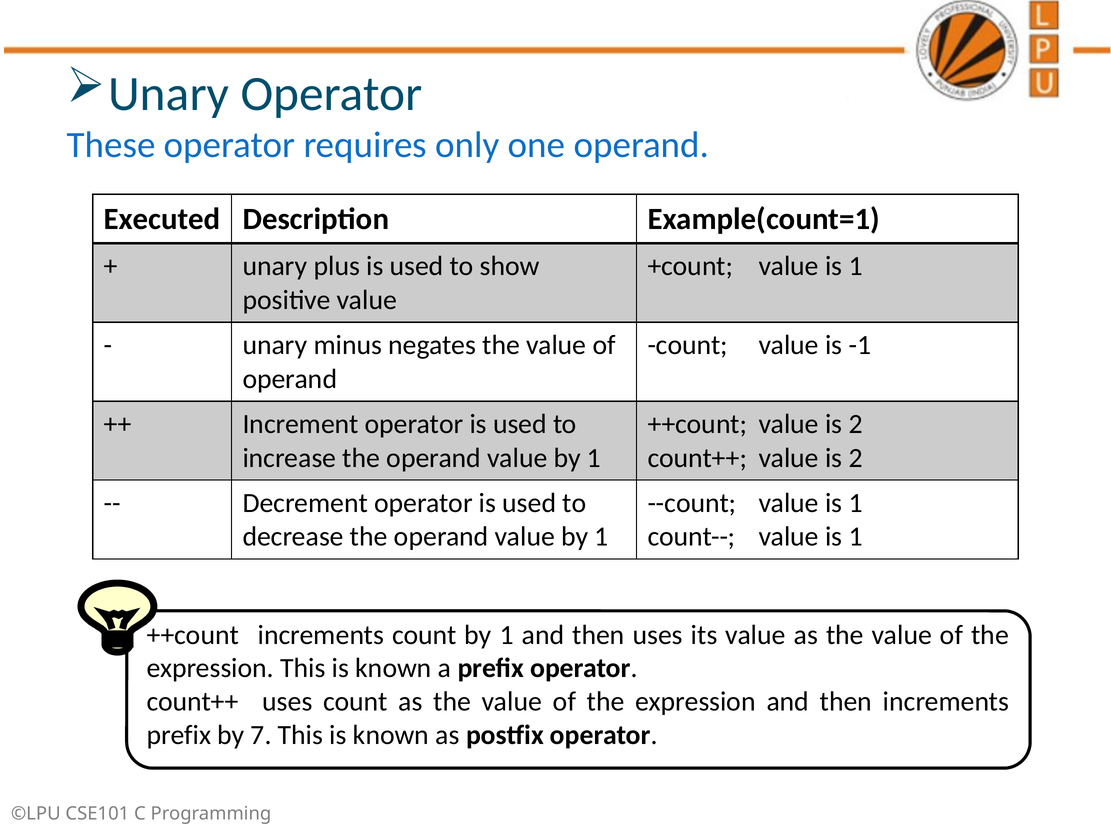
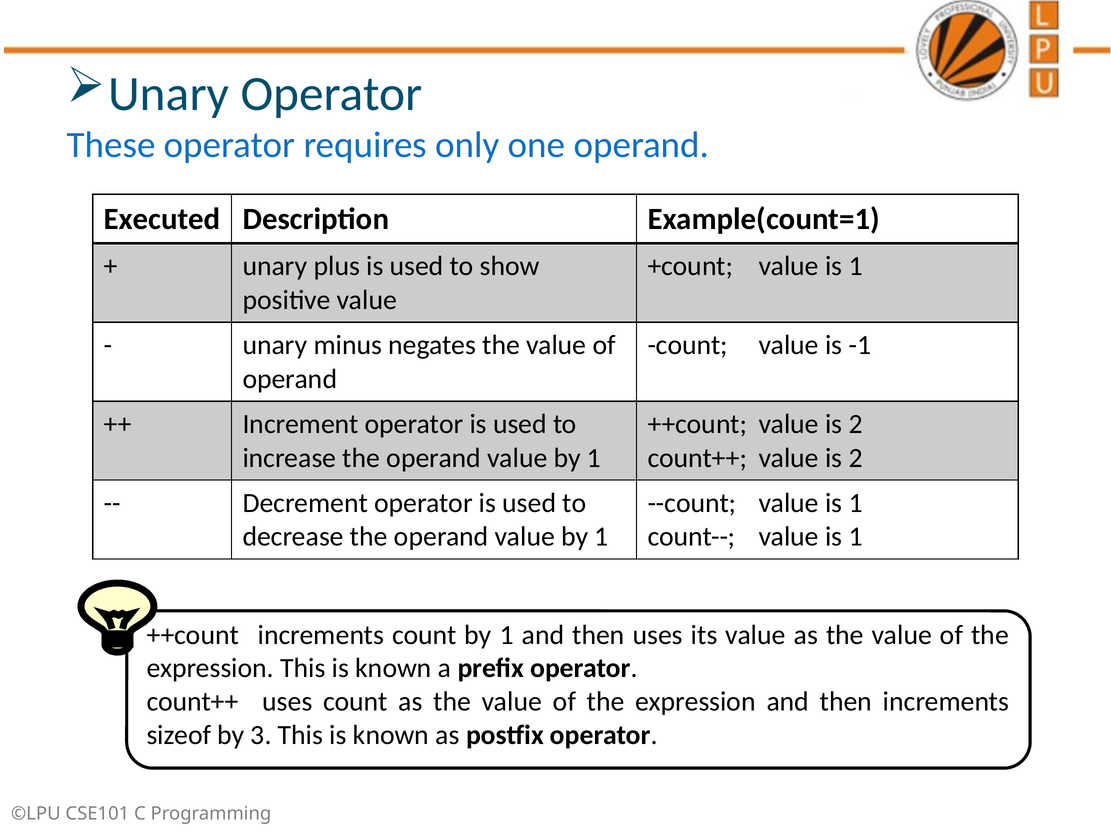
prefix: prefix -> sizeof (179, 735)
7: 7 -> 3 (261, 735)
